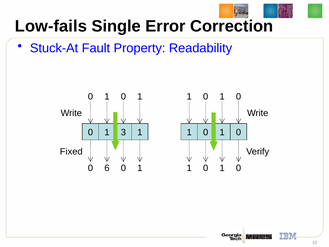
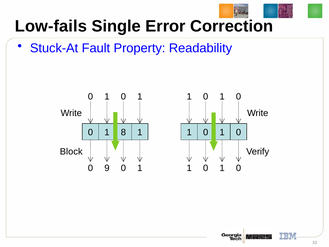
3: 3 -> 8 (123, 132)
Fixed: Fixed -> Block (71, 151)
6: 6 -> 9 (107, 168)
